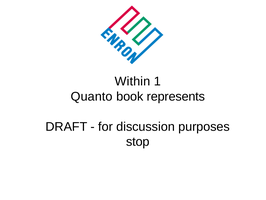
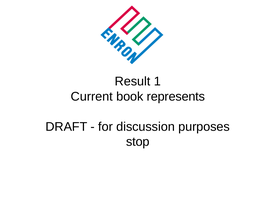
Within: Within -> Result (133, 81)
Quanto: Quanto -> Current (92, 96)
